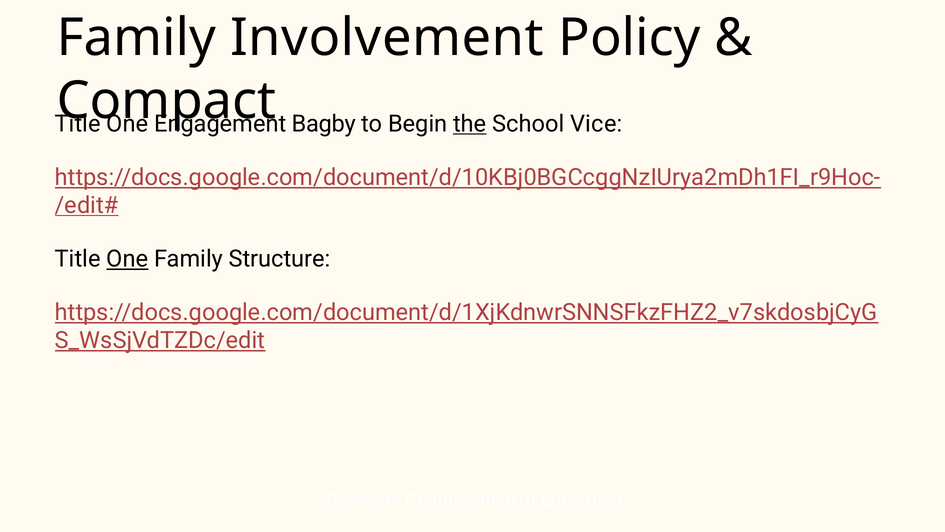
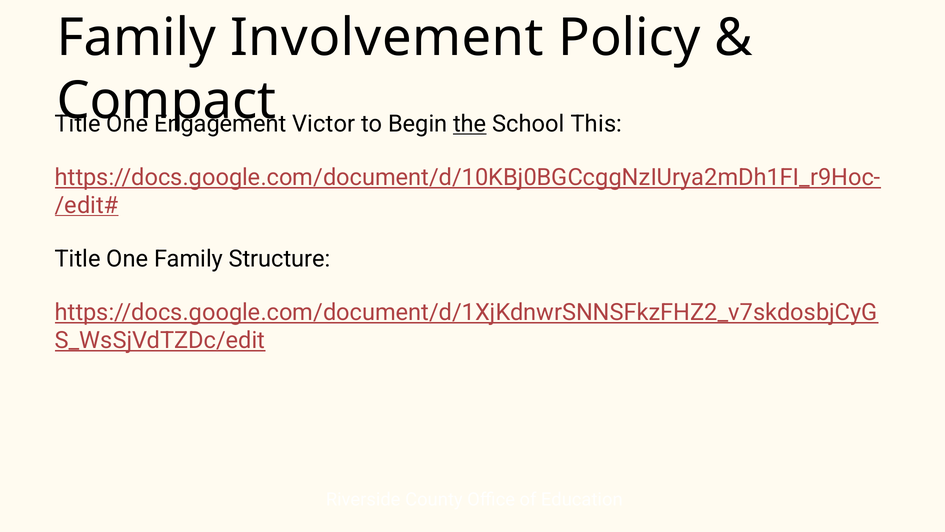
Bagby: Bagby -> Victor (324, 124)
Vice: Vice -> This (596, 124)
One underline: present -> none (127, 259)
